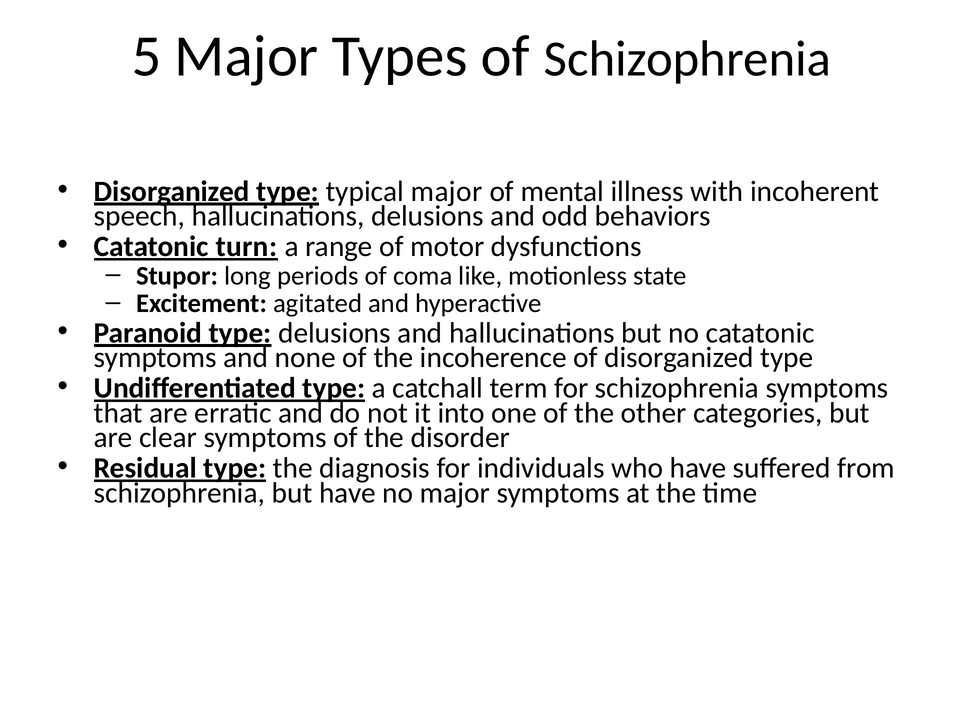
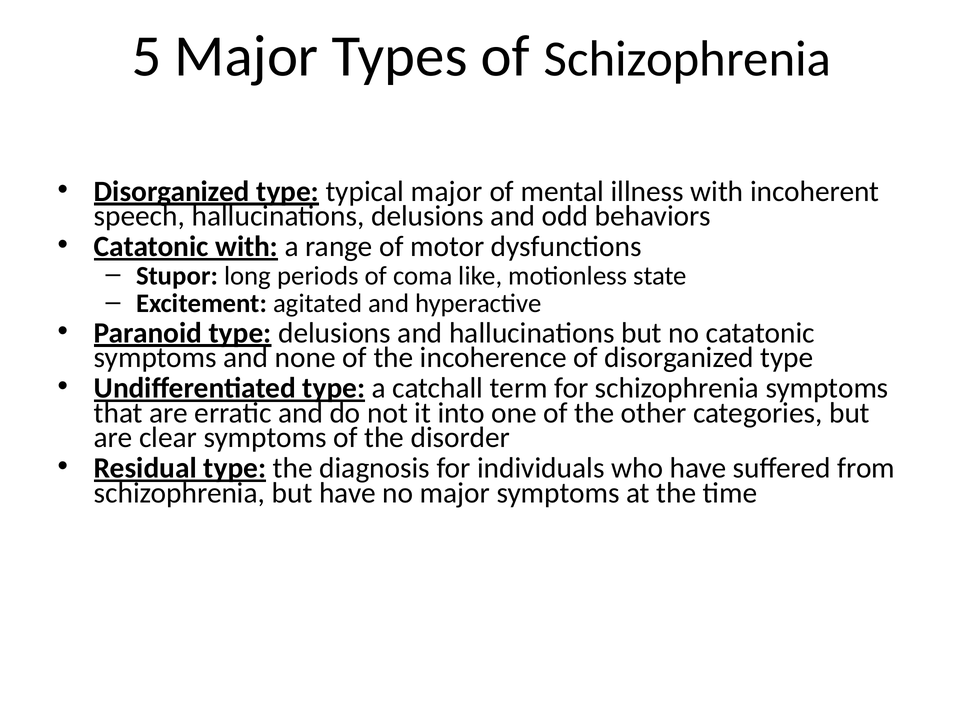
Catatonic turn: turn -> with (247, 247)
